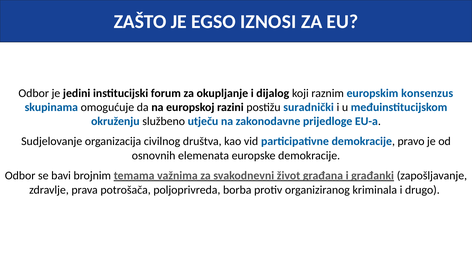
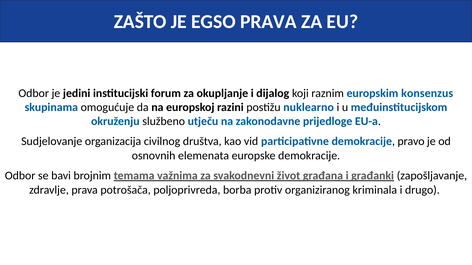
EGSO IZNOSI: IZNOSI -> PRAVA (268, 22)
suradnički: suradnički -> nuklearno (309, 107)
